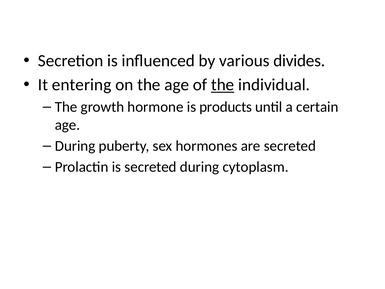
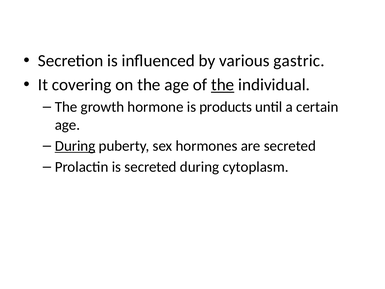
divides: divides -> gastric (299, 61)
entering: entering -> covering (82, 85)
During underline: none -> present (75, 146)
